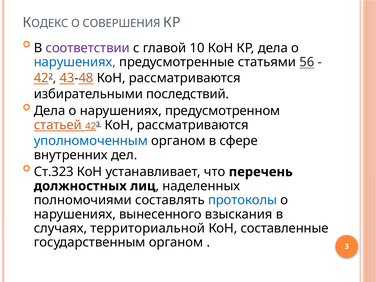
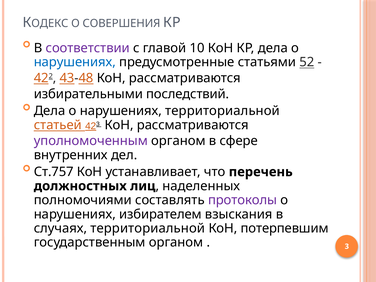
56: 56 -> 52 (307, 62)
нарушениях предусмотренном: предусмотренном -> территориальной (223, 111)
уполномоченным colour: blue -> purple (91, 141)
Ст.323: Ст.323 -> Ст.757 (54, 172)
протоколы colour: blue -> purple (243, 200)
вынесенного: вынесенного -> избирателем (160, 214)
составленные: составленные -> потерпевшим (285, 228)
